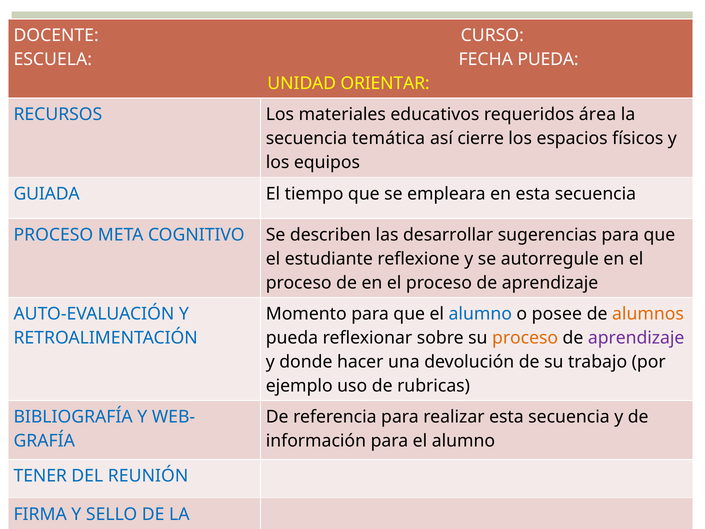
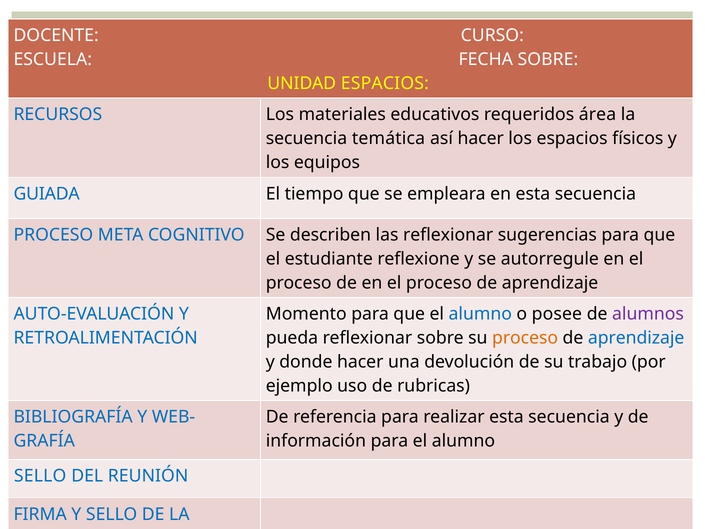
FECHA PUEDA: PUEDA -> SOBRE (548, 60)
UNIDAD ORIENTAR: ORIENTAR -> ESPACIOS (385, 84)
así cierre: cierre -> hacer (481, 139)
las desarrollar: desarrollar -> reflexionar (448, 235)
alumnos colour: orange -> purple (648, 314)
aprendizaje colour: purple -> blue (636, 338)
TENER: TENER -> SELLO (40, 476)
